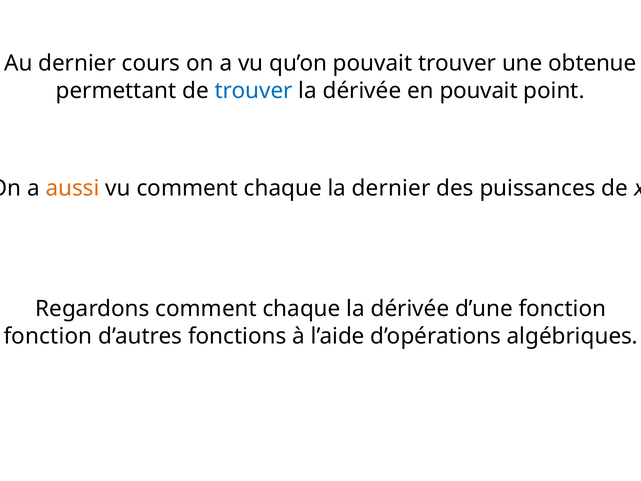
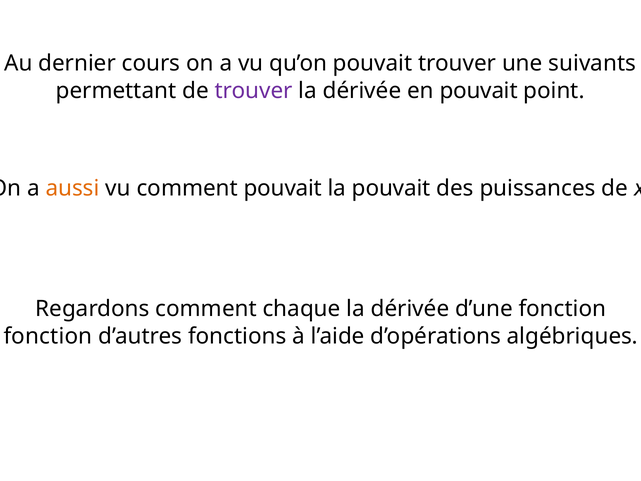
obtenue: obtenue -> suivants (592, 63)
trouver colour: blue -> purple (254, 91)
vu comment chaque: chaque -> pouvait (283, 188)
la dernier: dernier -> pouvait (391, 188)
